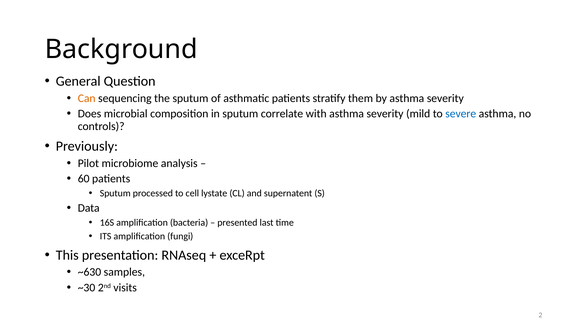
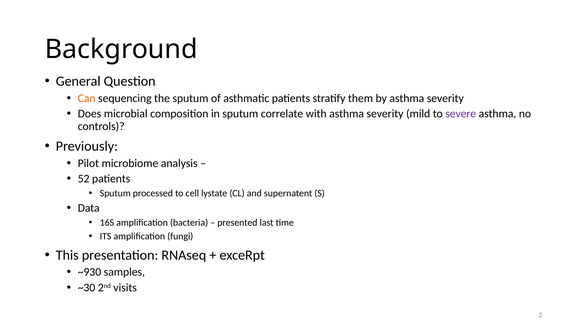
severe colour: blue -> purple (461, 114)
60: 60 -> 52 (84, 179)
~630: ~630 -> ~930 (89, 272)
